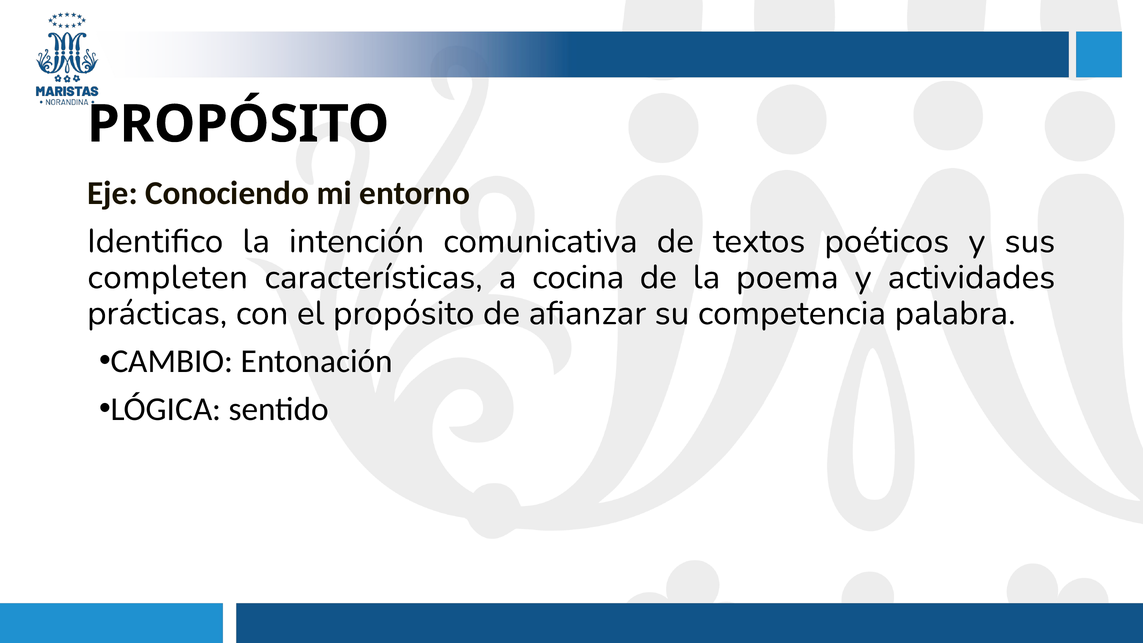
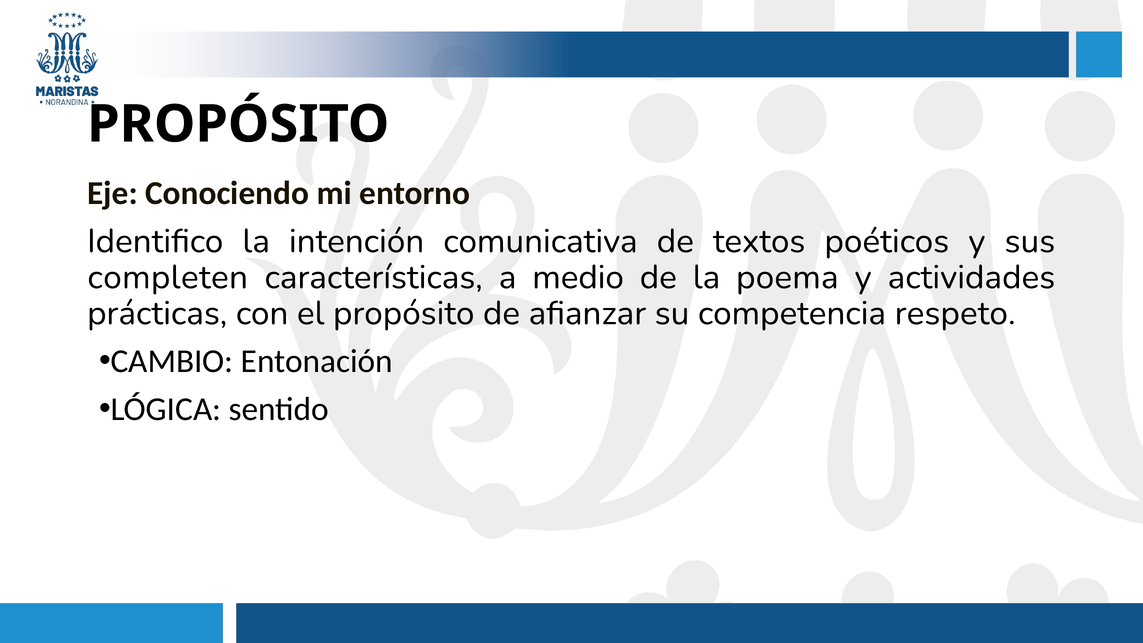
cocina: cocina -> medio (578, 277)
palabra: palabra -> respeto (955, 313)
